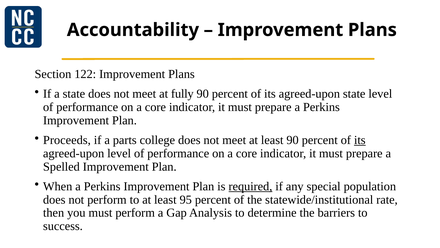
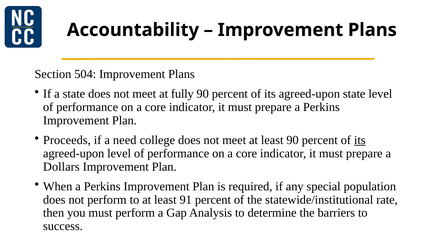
122: 122 -> 504 (85, 74)
parts: parts -> need (125, 140)
Spelled: Spelled -> Dollars (61, 166)
required underline: present -> none (250, 186)
95: 95 -> 91 (186, 199)
